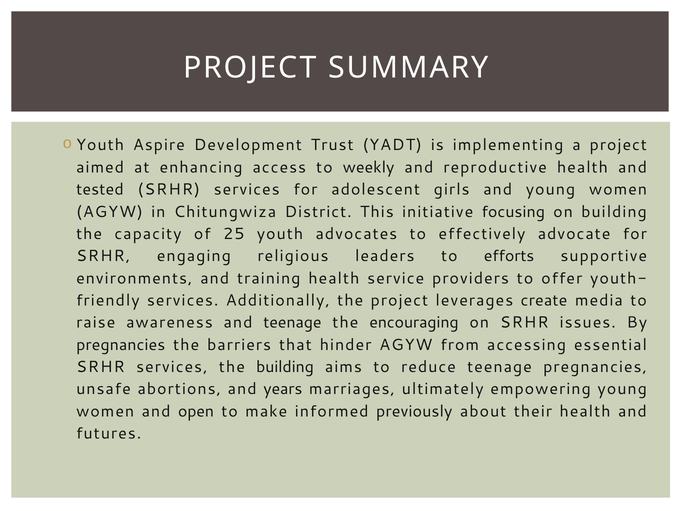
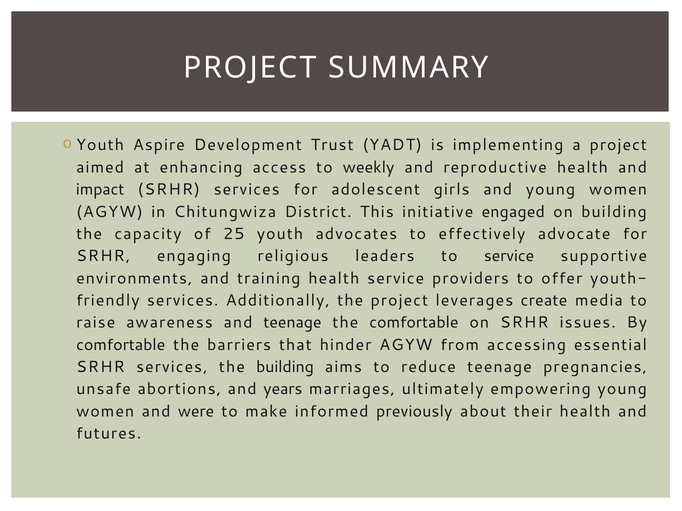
tested: tested -> impact (100, 190)
focusing: focusing -> engaged (513, 212)
to efforts: efforts -> service (509, 256)
the encouraging: encouraging -> comfortable (414, 323)
pregnancies: pregnancies -> comfortable (121, 345)
open: open -> were (196, 412)
